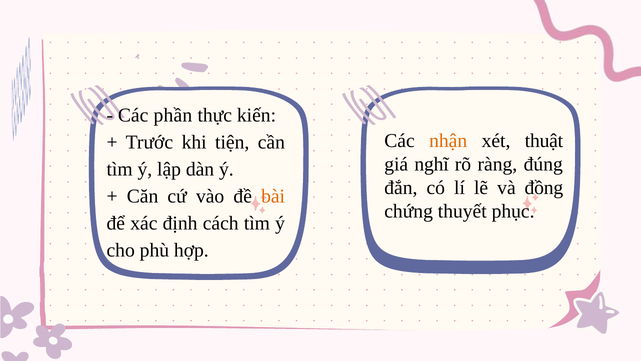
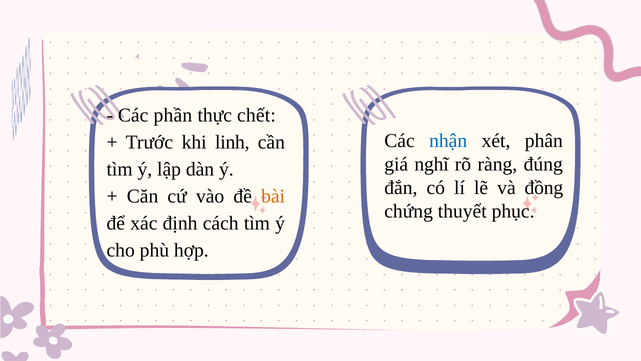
kiến: kiến -> chết (256, 115)
nhận colour: orange -> blue (448, 141)
thuật: thuật -> phân (544, 141)
tiện: tiện -> linh (232, 142)
